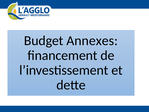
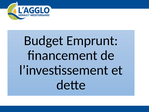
Annexes: Annexes -> Emprunt (92, 41)
